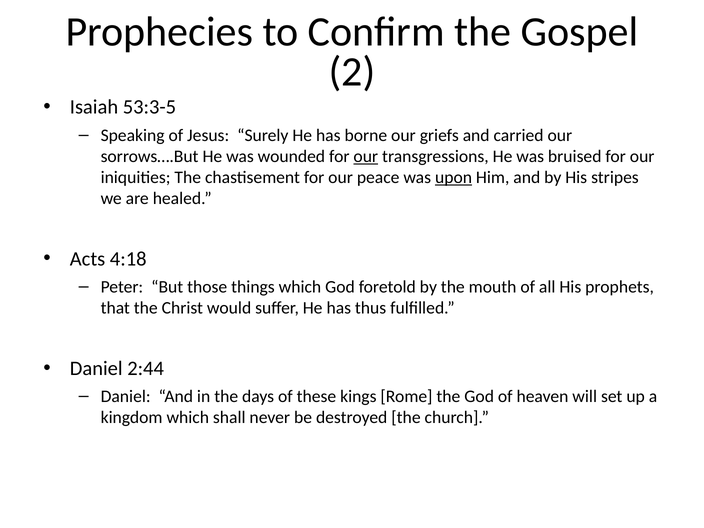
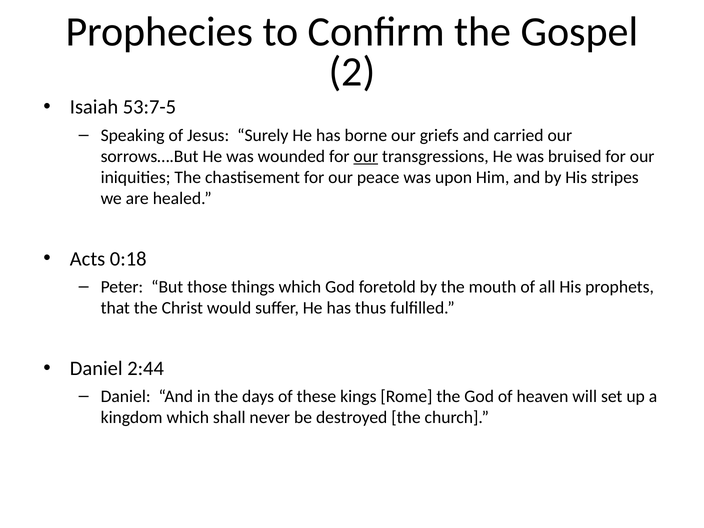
53:3-5: 53:3-5 -> 53:7-5 (149, 107)
upon underline: present -> none (454, 177)
4:18: 4:18 -> 0:18 (128, 259)
